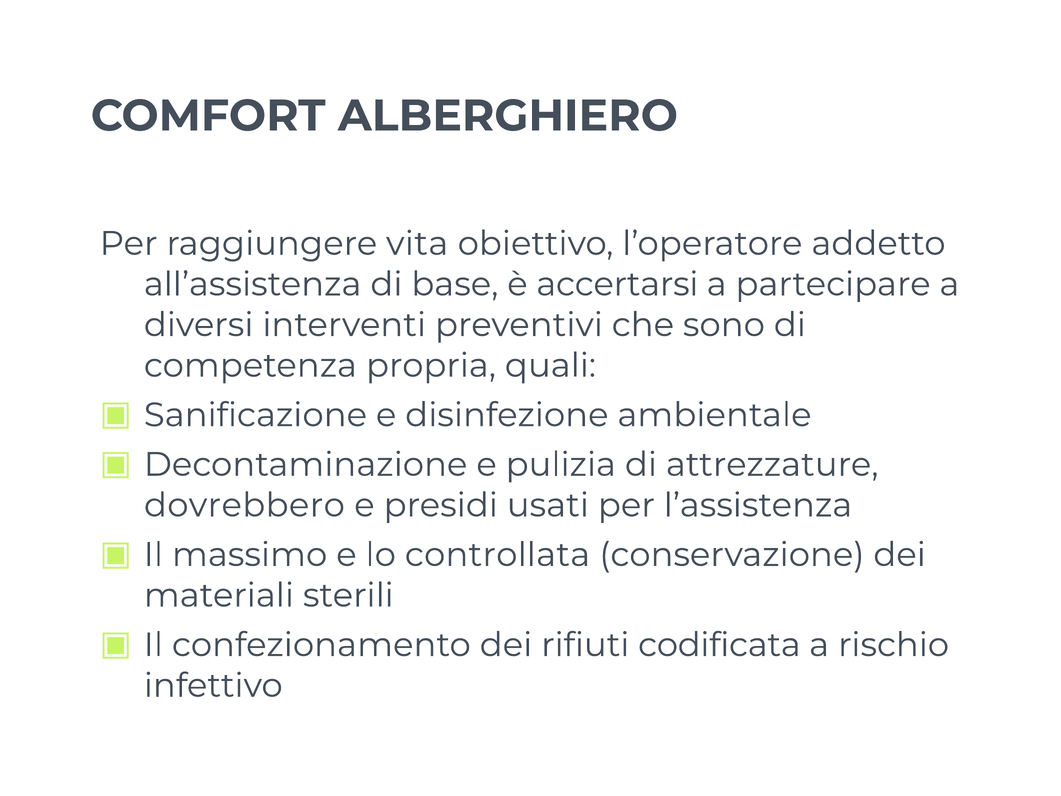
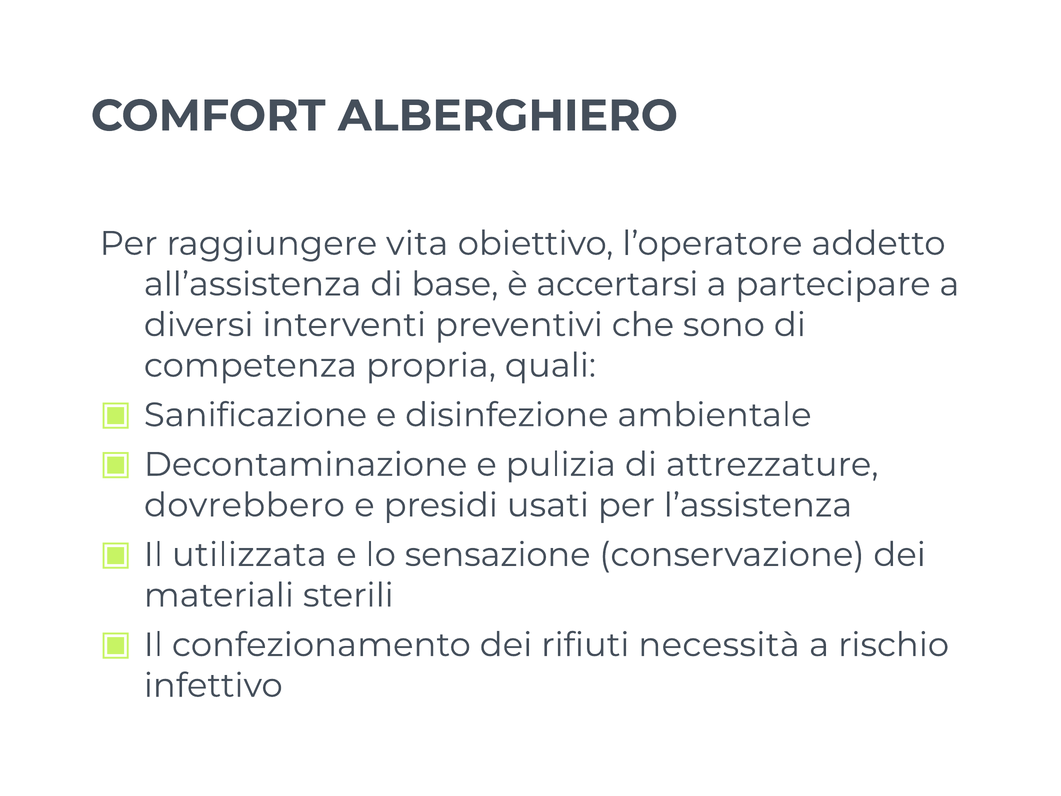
massimo: massimo -> utilizzata (249, 555)
controllata: controllata -> sensazione (498, 555)
codificata: codificata -> necessità (719, 645)
